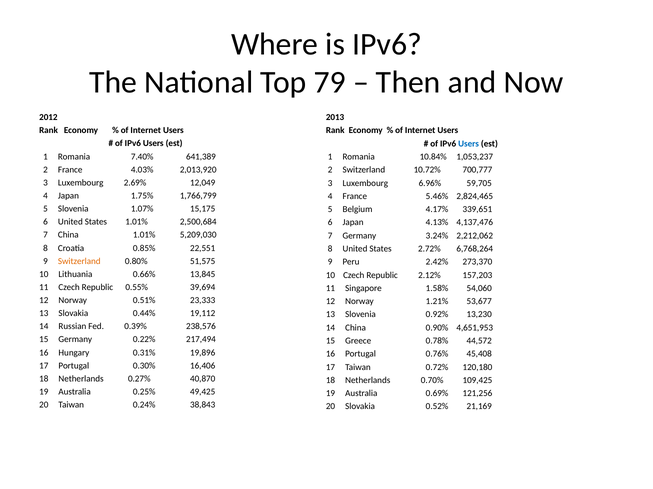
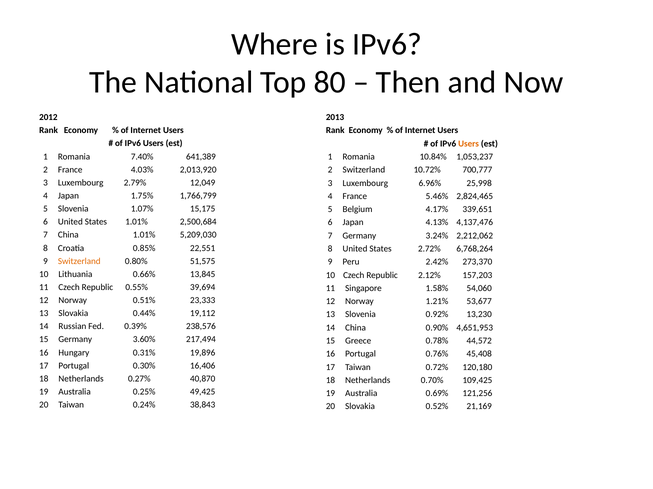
79: 79 -> 80 (330, 82)
Users colour: blue -> orange (469, 144)
2.69%: 2.69% -> 2.79% (135, 183)
59,705: 59,705 -> 25,998 (479, 183)
0.22%: 0.22% -> 3.60% (144, 340)
